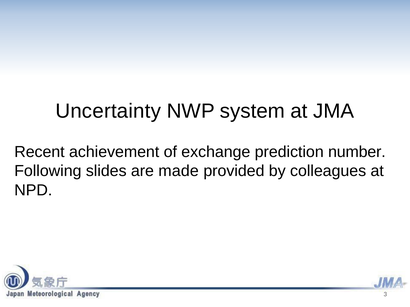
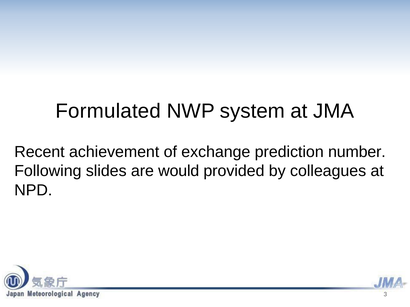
Uncertainty: Uncertainty -> Formulated (108, 111)
made: made -> would (179, 171)
